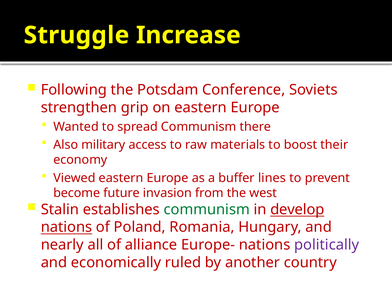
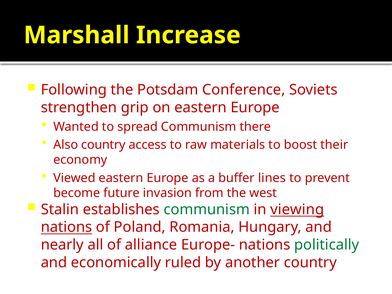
Struggle: Struggle -> Marshall (77, 35)
Also military: military -> country (103, 145)
develop: develop -> viewing (297, 209)
politically colour: purple -> green (327, 245)
